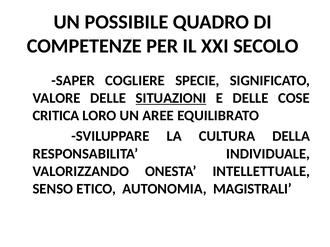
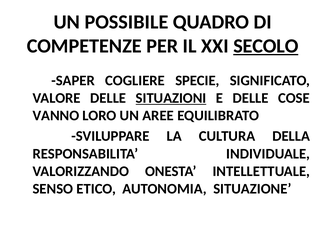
SECOLO underline: none -> present (266, 46)
CRITICA: CRITICA -> VANNO (56, 116)
MAGISTRALI: MAGISTRALI -> SITUAZIONE (252, 189)
